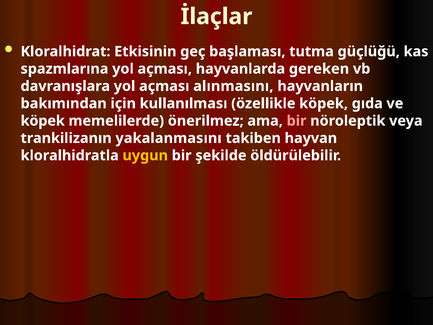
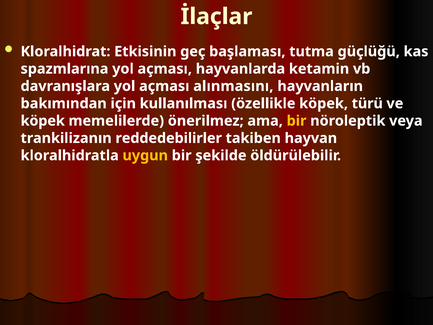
gereken: gereken -> ketamin (319, 69)
gıda: gıda -> türü (367, 103)
bir colour: pink -> yellow (297, 121)
yakalanmasını: yakalanmasını -> reddedebilirler (169, 138)
